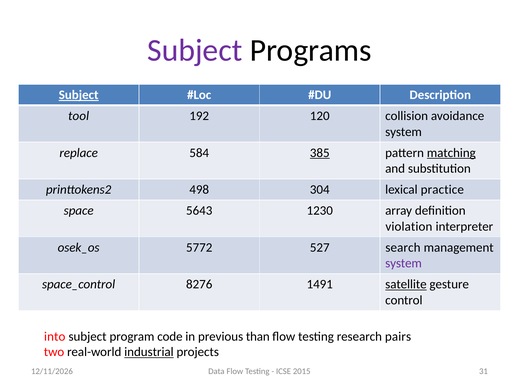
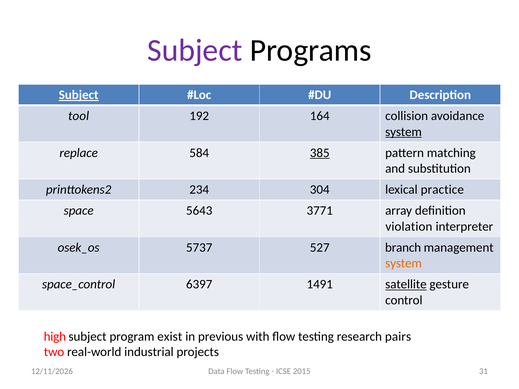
120: 120 -> 164 (320, 116)
system underline: none -> present (404, 132)
matching underline: present -> none (451, 153)
498: 498 -> 234 (199, 190)
1230: 1230 -> 3771 (320, 211)
5772: 5772 -> 5737 (199, 248)
search: search -> branch (403, 248)
system colour: purple -> orange (404, 264)
8276: 8276 -> 6397 (199, 285)
into: into -> high (55, 337)
code: code -> exist (170, 337)
than: than -> with (258, 337)
industrial underline: present -> none (149, 352)
